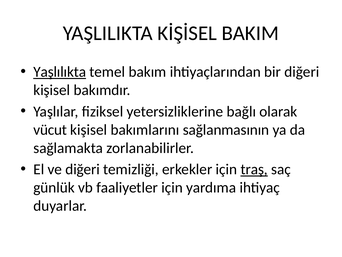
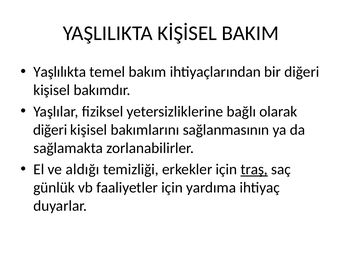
Yaşlılıkta underline: present -> none (60, 72)
vücut: vücut -> diğeri (50, 130)
ve diğeri: diğeri -> aldığı (82, 169)
